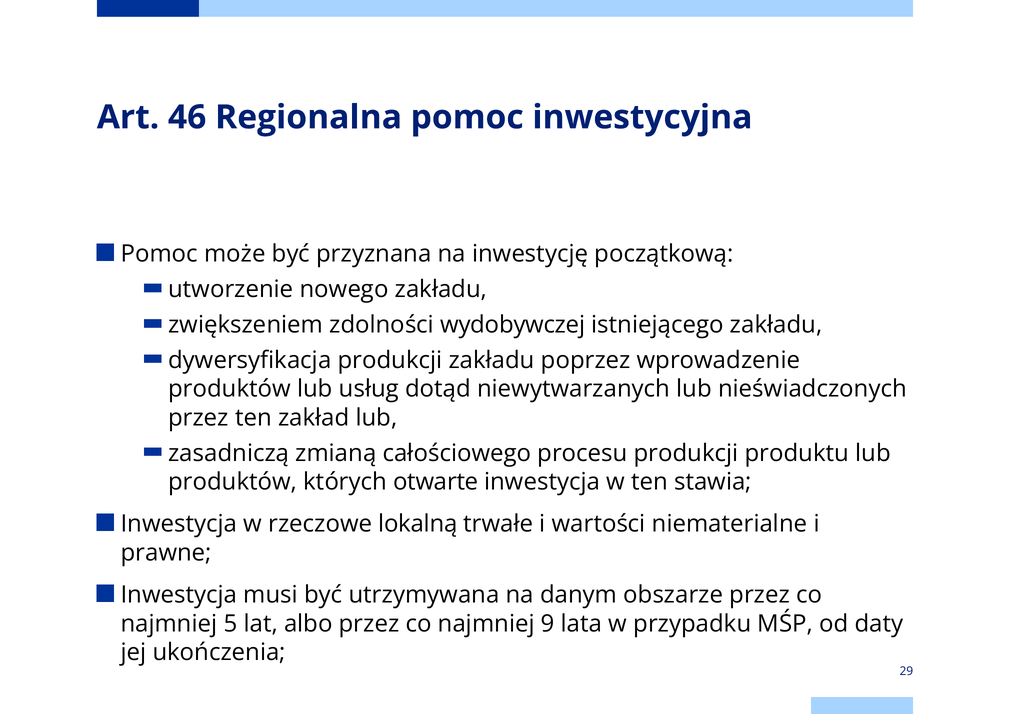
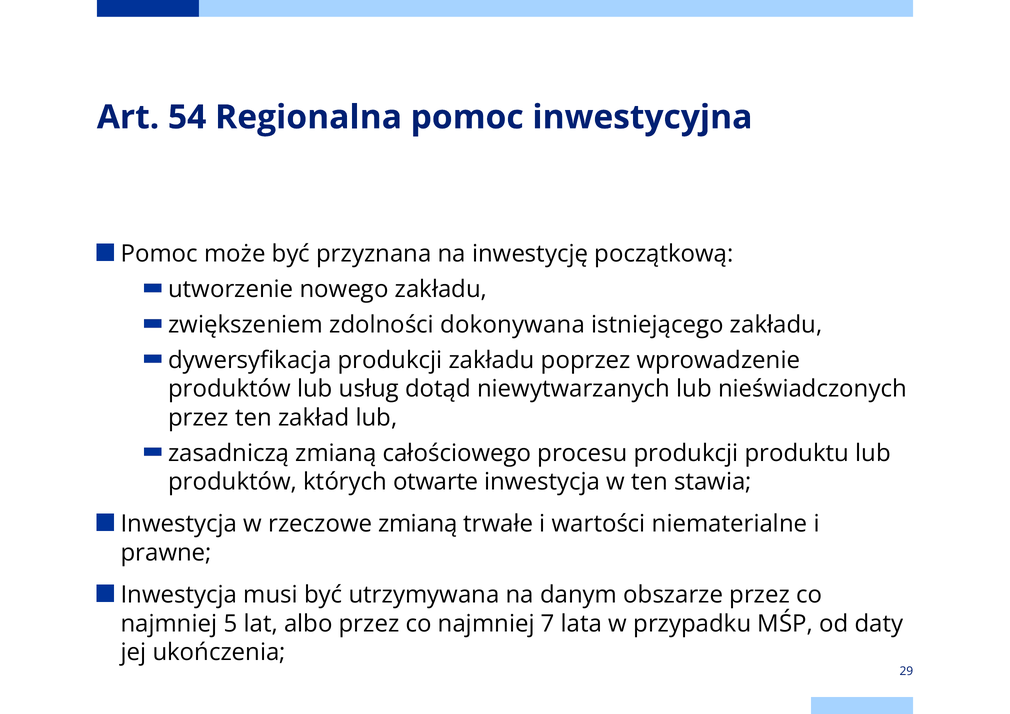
46: 46 -> 54 (187, 117)
wydobywczej: wydobywczej -> dokonywana (513, 325)
rzeczowe lokalną: lokalną -> zmianą (418, 524)
9: 9 -> 7 (548, 624)
